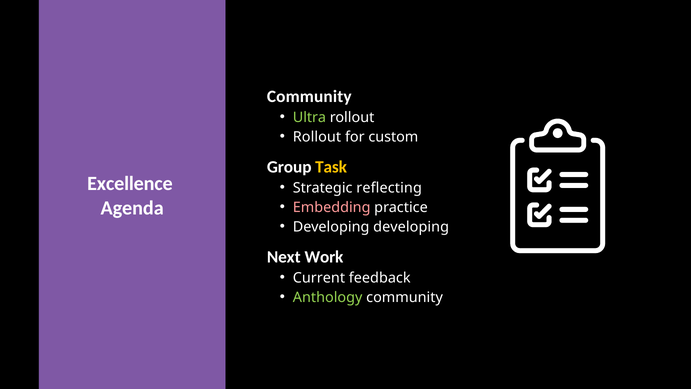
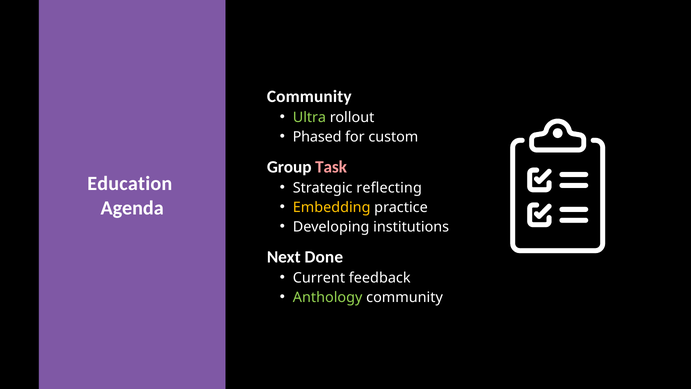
Rollout: Rollout -> Phased (317, 137)
Task colour: yellow -> pink (331, 167)
Excellence: Excellence -> Education (130, 184)
Embedding colour: pink -> yellow (332, 207)
Developing developing: developing -> institutions (411, 227)
Work: Work -> Done (324, 257)
